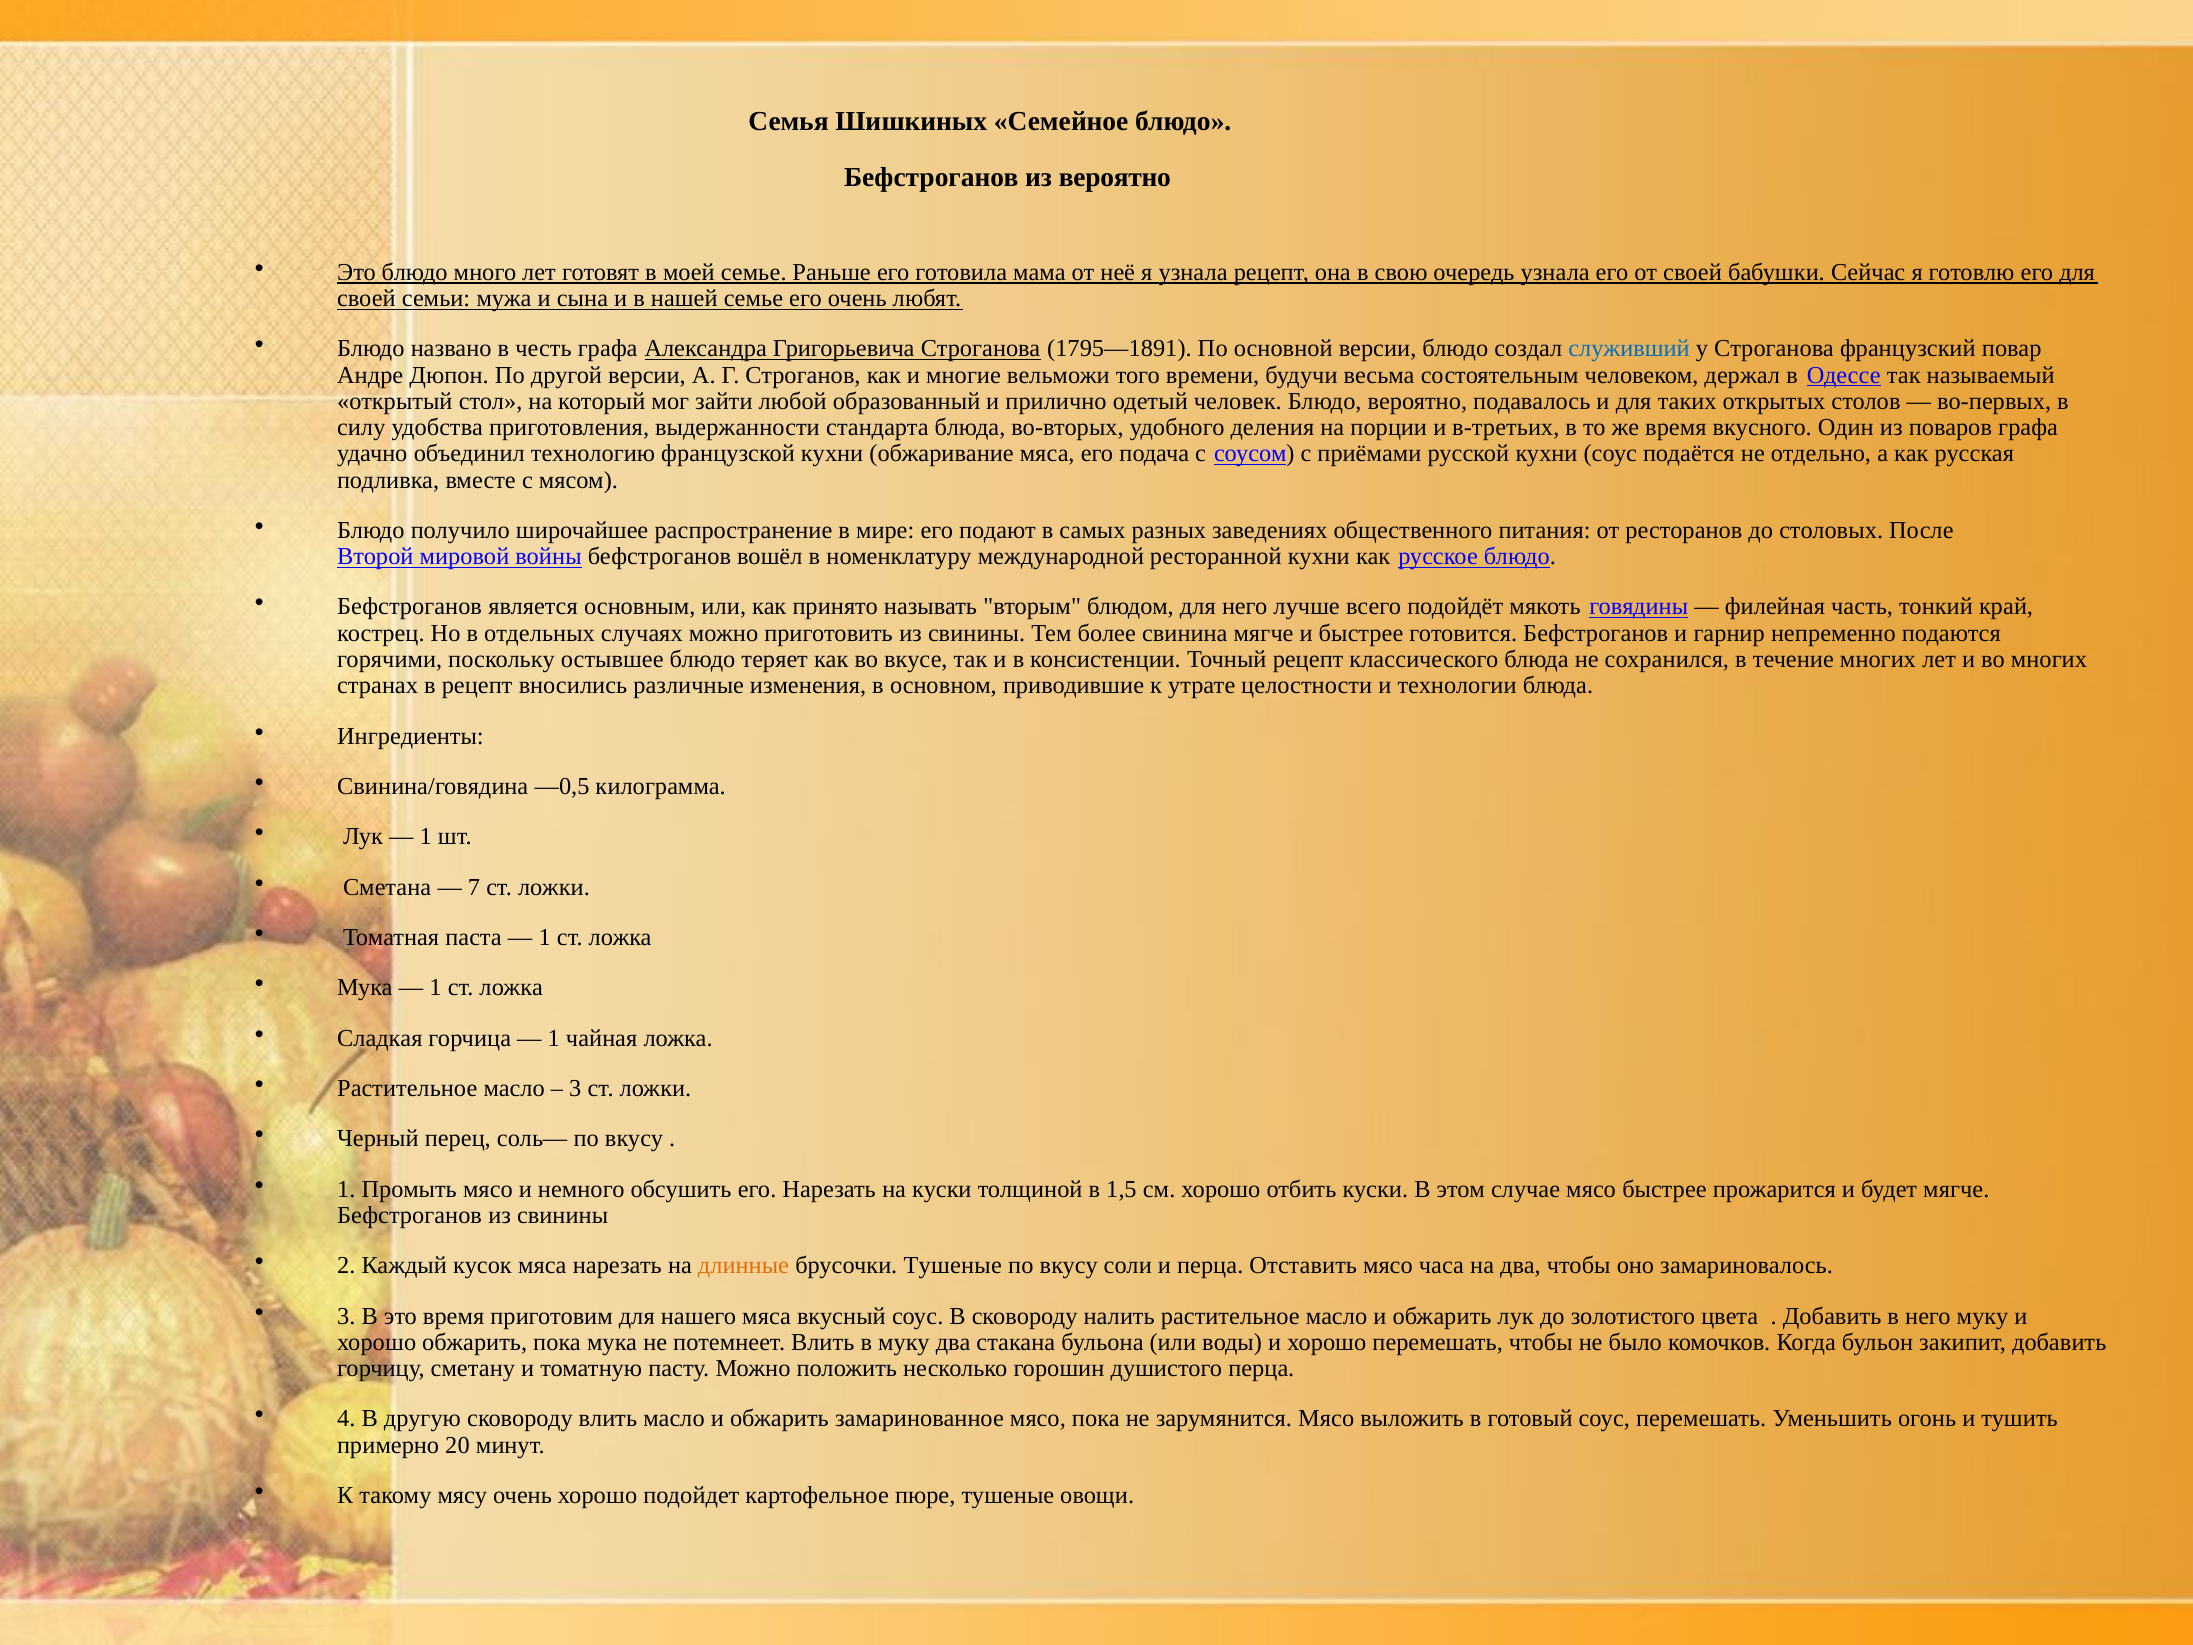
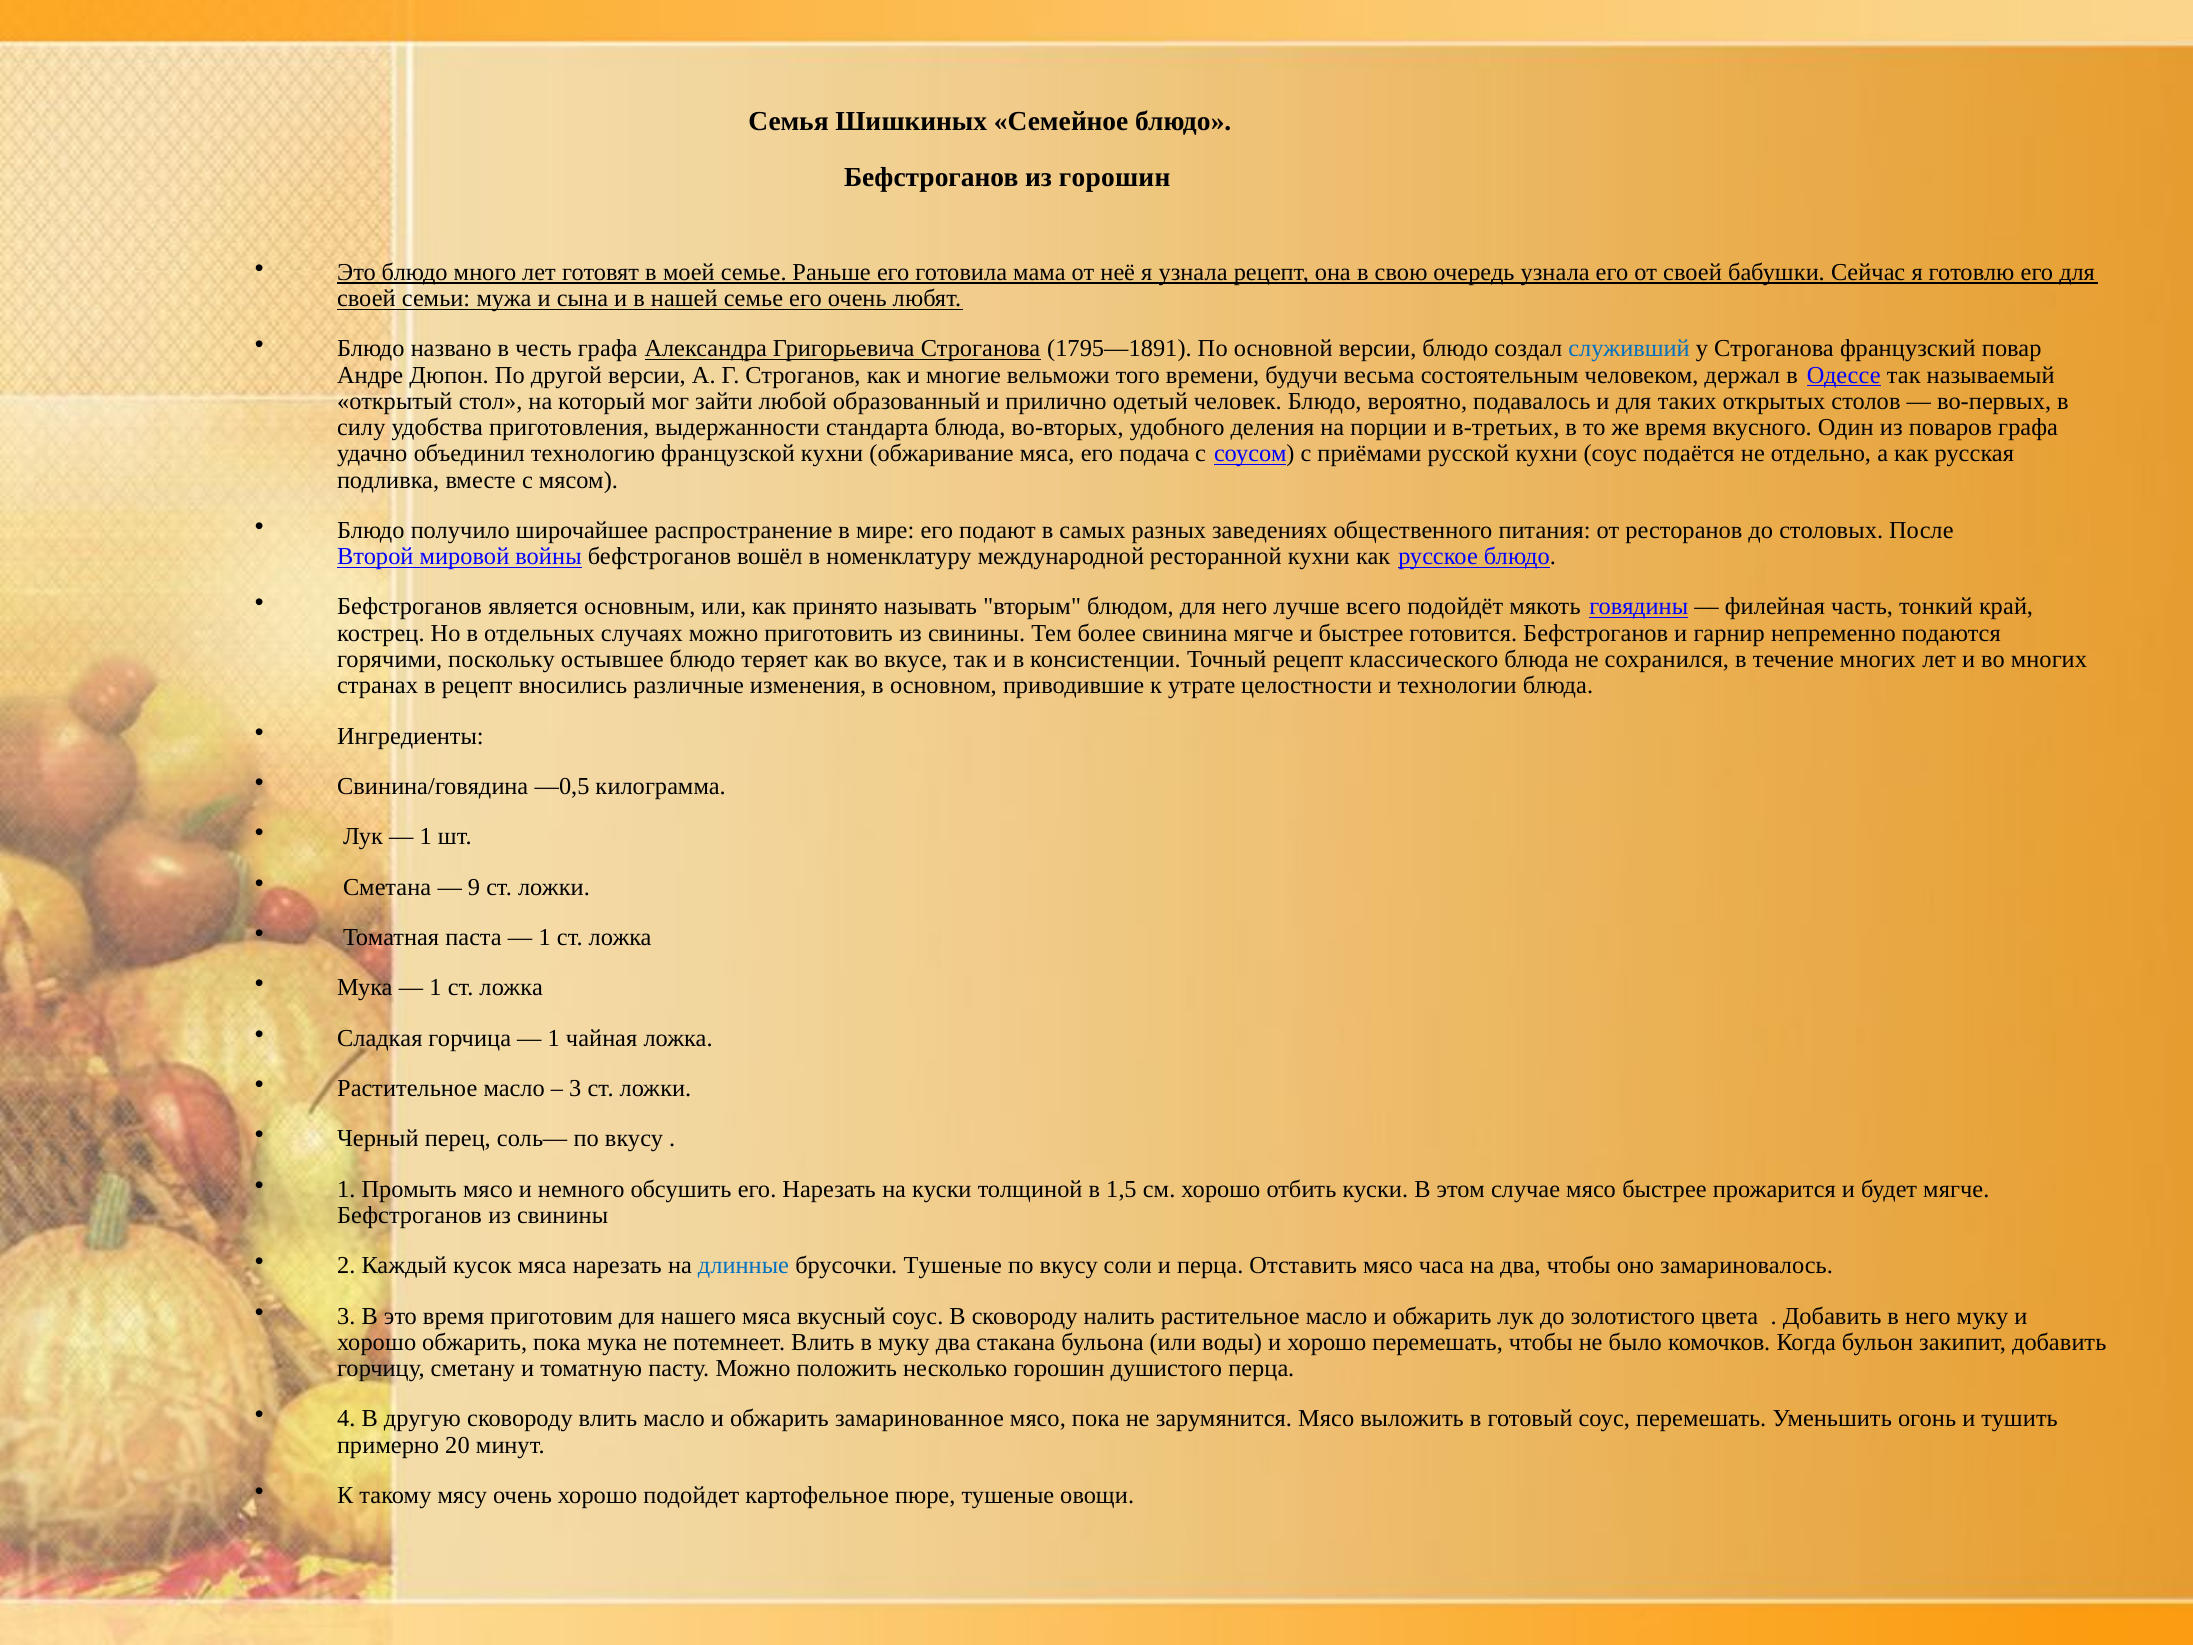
из вероятно: вероятно -> горошин (1115, 177)
7: 7 -> 9 (474, 887)
длинные colour: orange -> blue (743, 1266)
